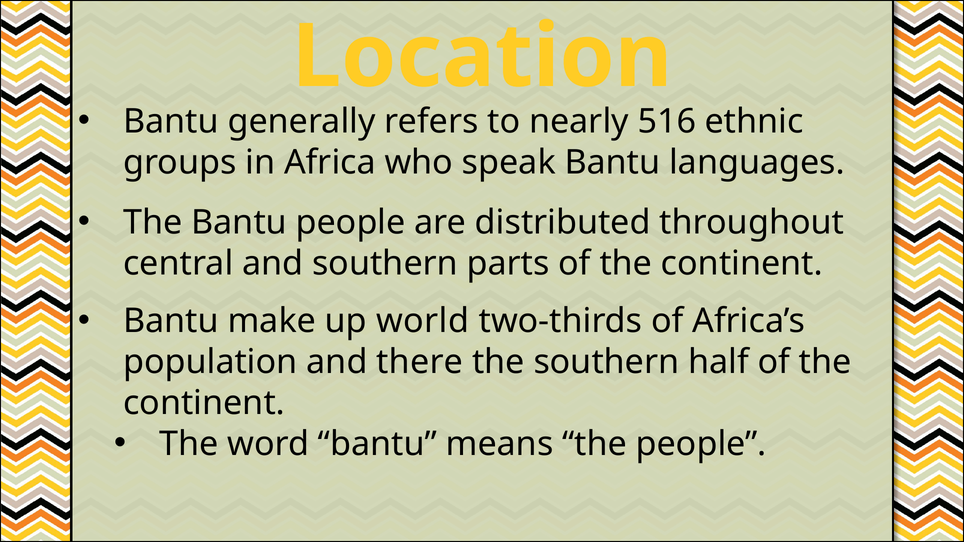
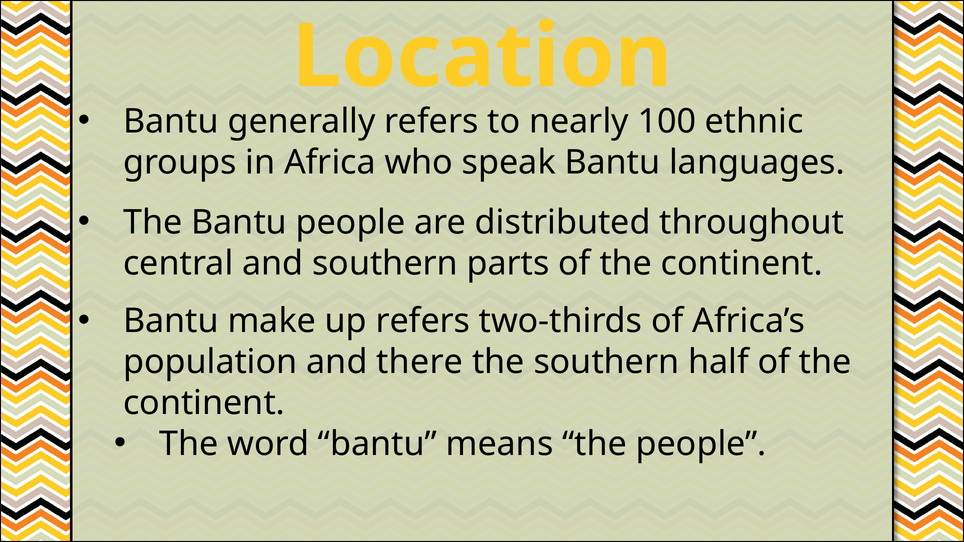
516: 516 -> 100 (667, 121)
up world: world -> refers (423, 321)
